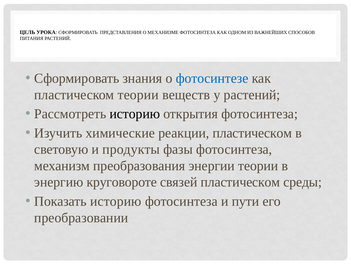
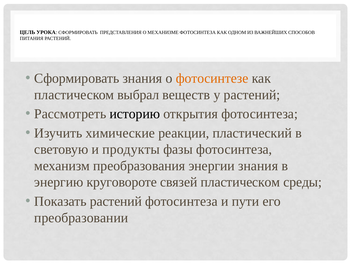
фотосинтезе colour: blue -> orange (212, 78)
пластическом теории: теории -> выбрал (138, 94)
реакции пластическом: пластическом -> пластический (252, 133)
энергии теории: теории -> знания (258, 165)
Показать историю: историю -> растений (116, 201)
